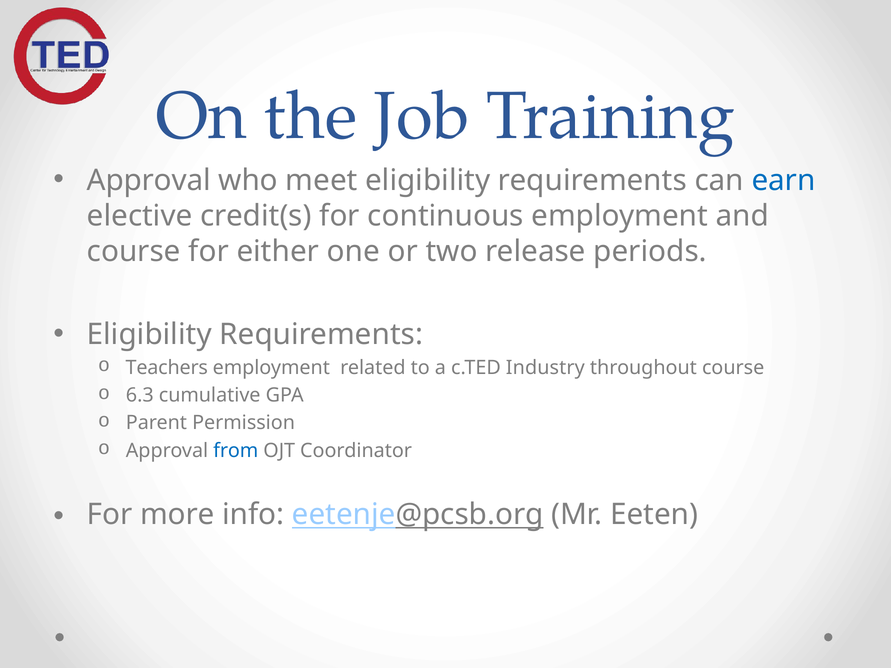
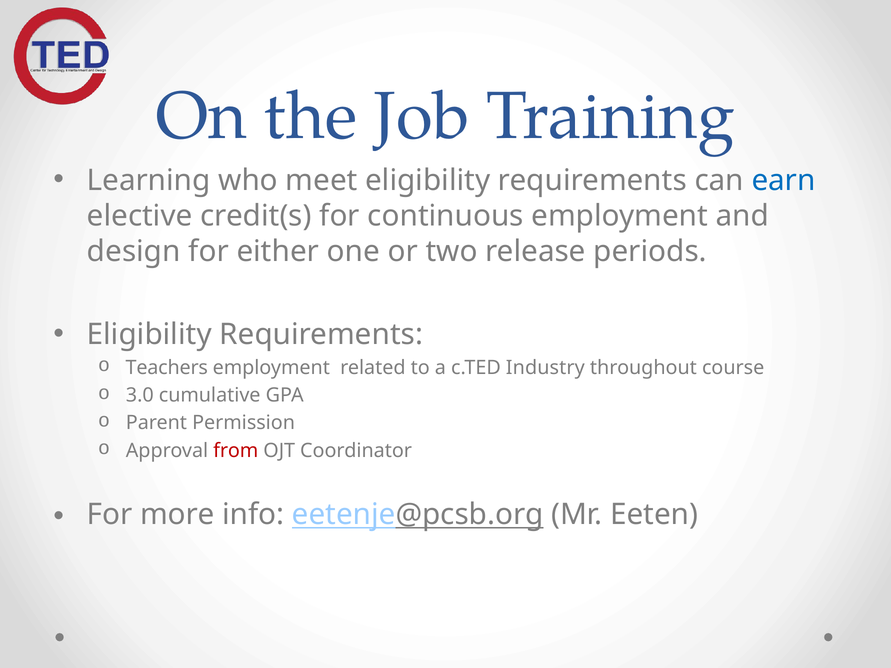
Approval: Approval -> Learning (149, 180)
course: course -> design (134, 252)
6.3: 6.3 -> 3.0 (140, 395)
from colour: blue -> red (236, 451)
